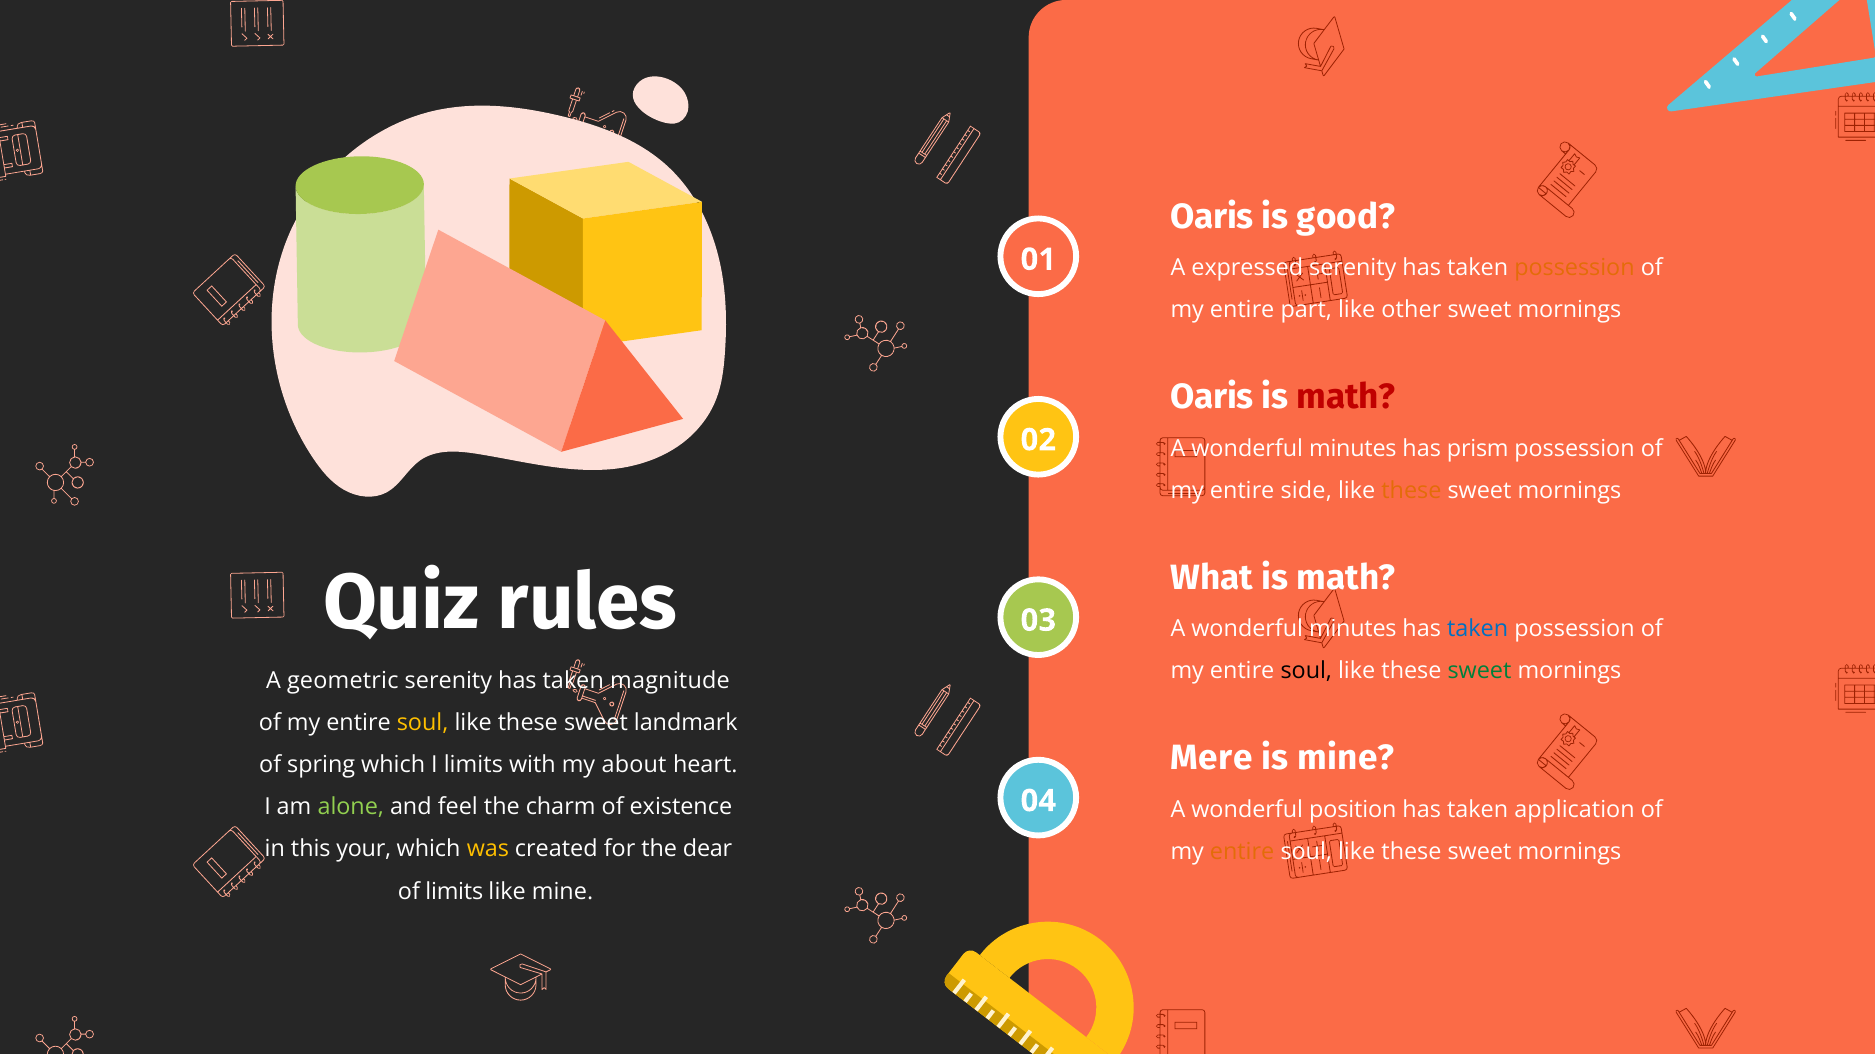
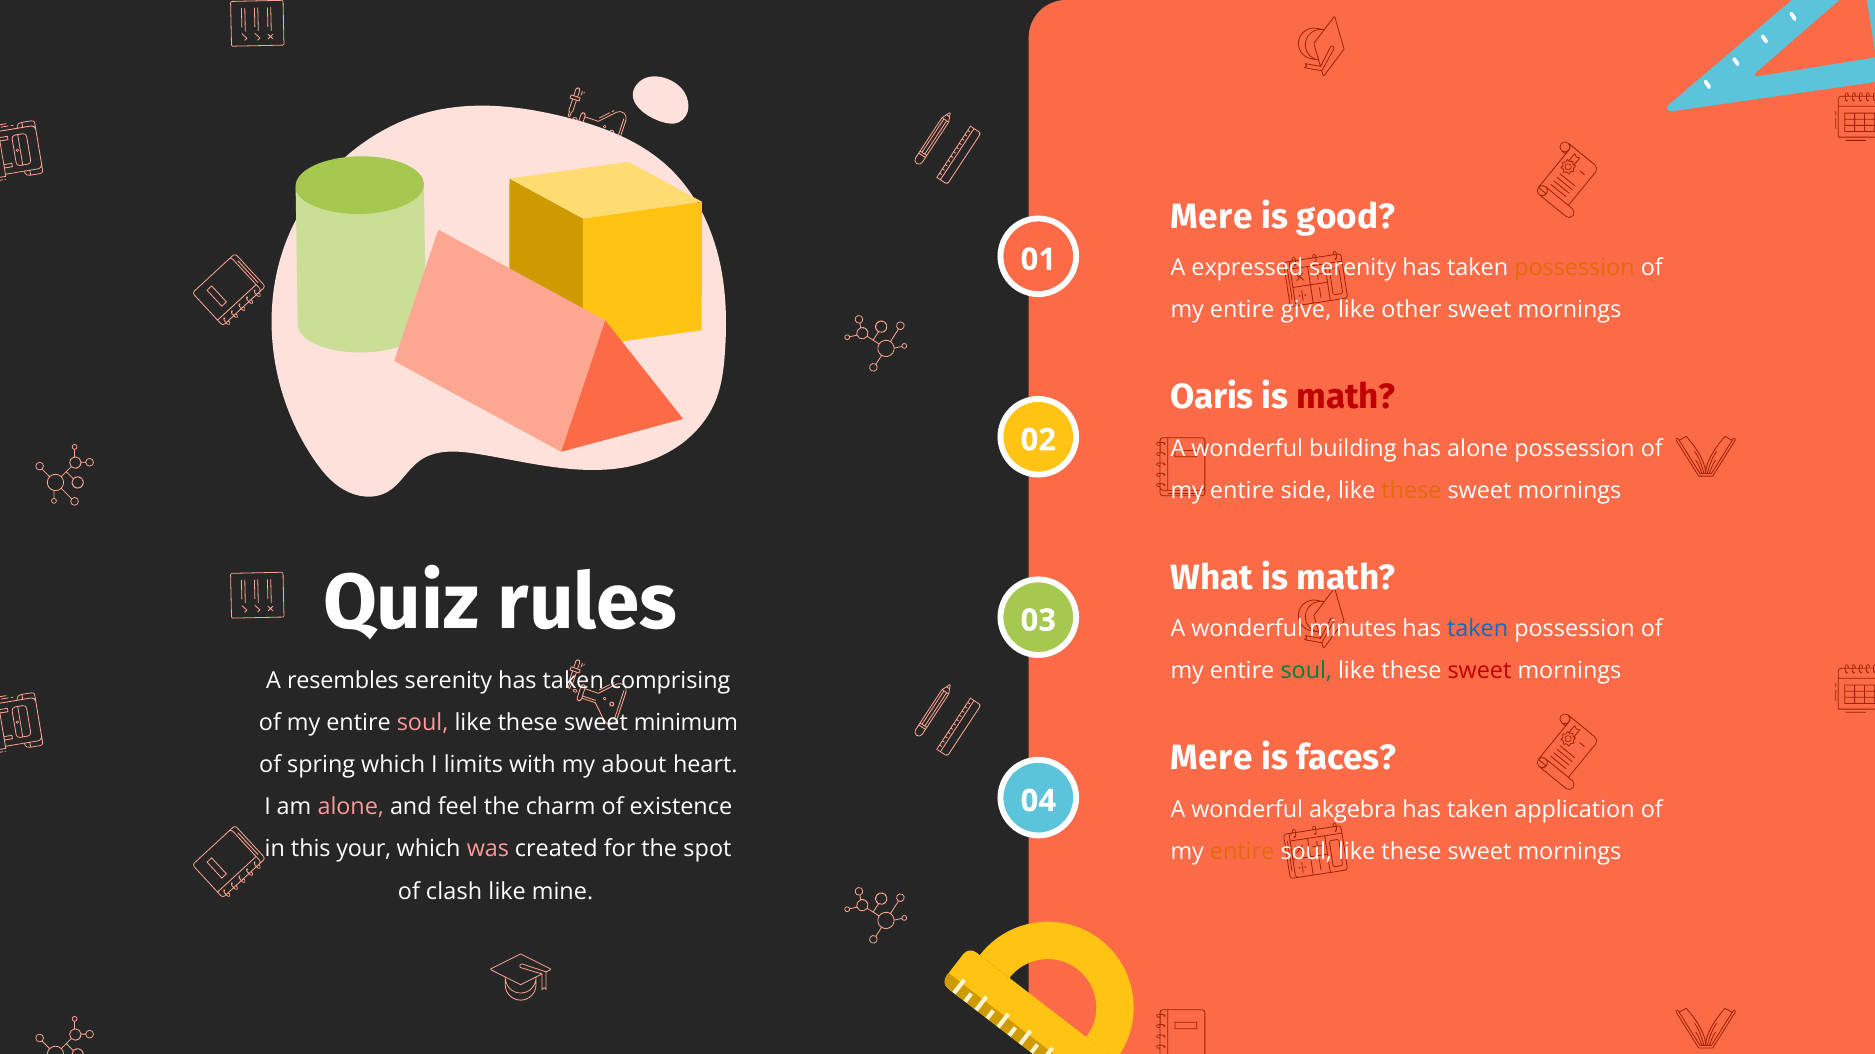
Oaris: Oaris -> Mere (1212, 217)
part: part -> give (1306, 310)
02 A wonderful minutes: minutes -> building (1353, 449)
has prism: prism -> alone (1478, 449)
soul colour: black -> green (1306, 672)
sweet colour: green -> red (1479, 672)
geometric: geometric -> resembles (343, 681)
magnitude: magnitude -> comprising (670, 681)
soul colour: yellow -> pink (423, 723)
landmark: landmark -> minimum (686, 723)
is mine: mine -> faces (1346, 759)
position: position -> akgebra (1353, 810)
alone colour: light green -> pink (351, 808)
was colour: yellow -> pink (488, 850)
dear: dear -> spot (707, 850)
of limits: limits -> clash (454, 892)
